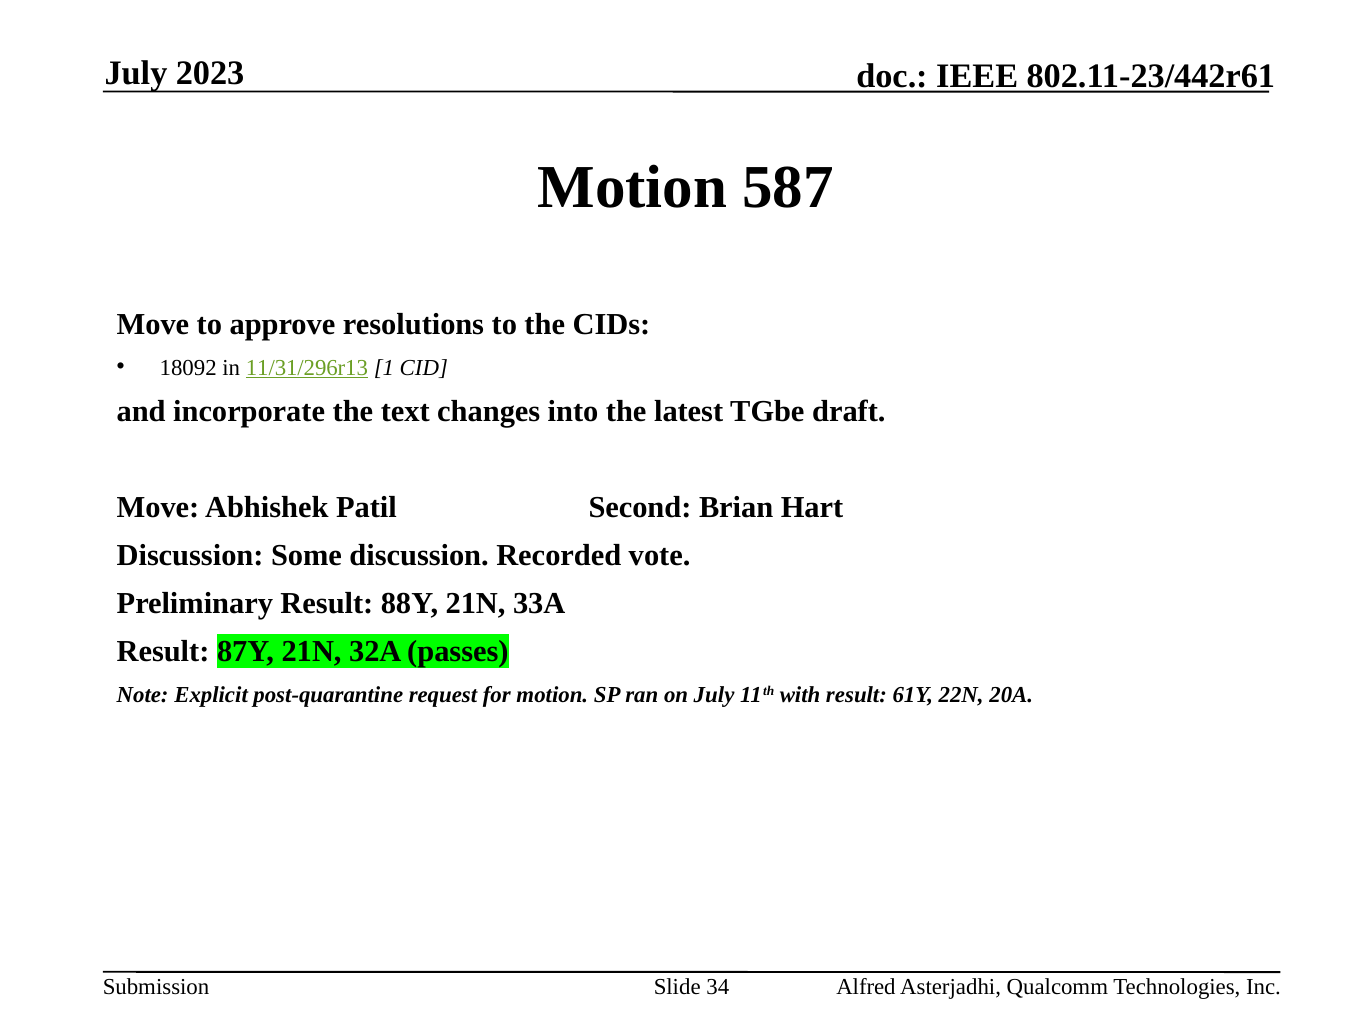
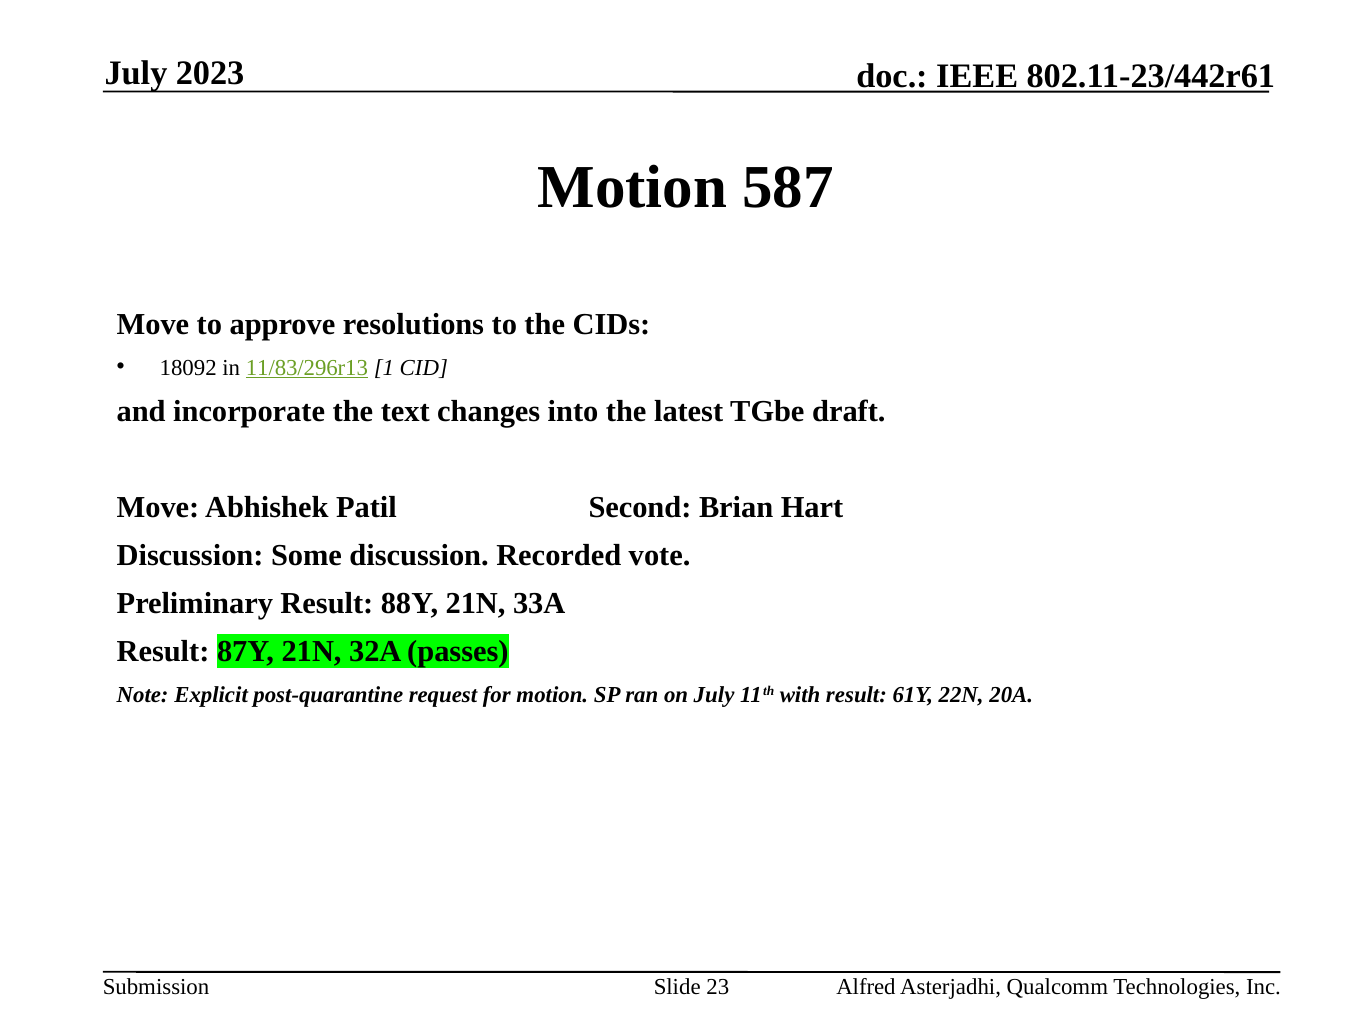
11/31/296r13: 11/31/296r13 -> 11/83/296r13 (307, 367)
34: 34 -> 23 (718, 987)
